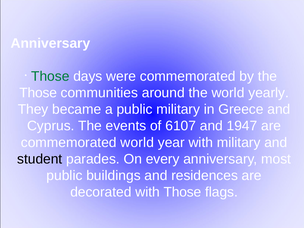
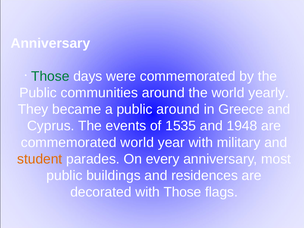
Those: Those -> Public (38, 93)
public military: military -> around (178, 109)
6107: 6107 -> 1535 (181, 126)
1947: 1947 -> 1948 (242, 126)
student colour: black -> orange (40, 159)
